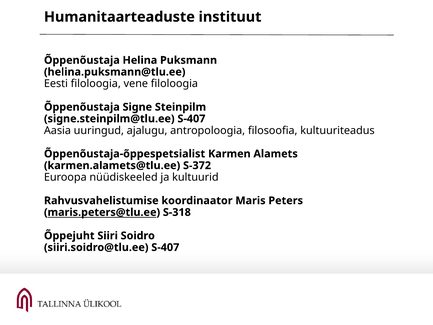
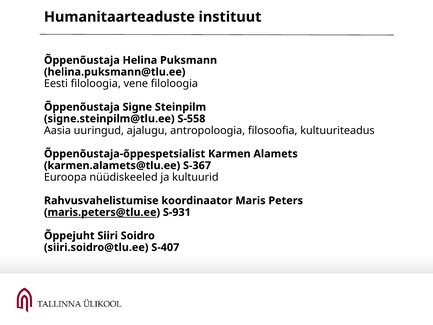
signe.steinpilm@tlu.ee S-407: S-407 -> S-558 (191, 119)
S-372: S-372 -> S-367 (197, 165)
S-318: S-318 -> S-931 (177, 212)
